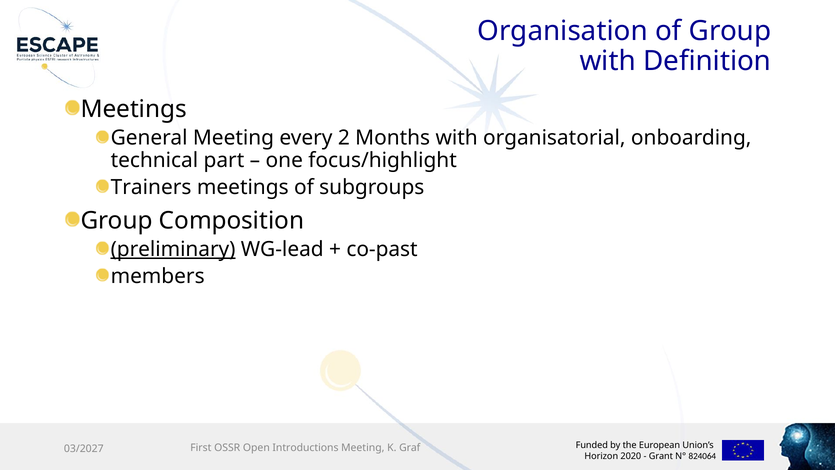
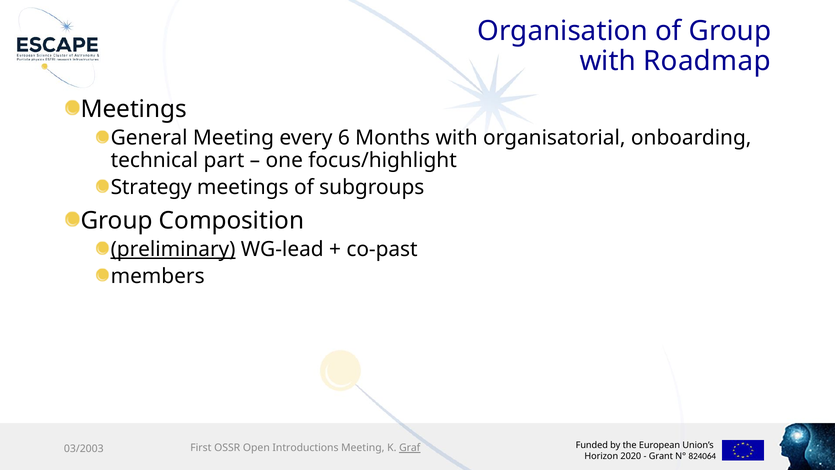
Definition: Definition -> Roadmap (707, 61)
2: 2 -> 6 (344, 138)
Trainers: Trainers -> Strategy (151, 187)
Graf underline: none -> present (410, 448)
03/2027: 03/2027 -> 03/2003 (84, 449)
